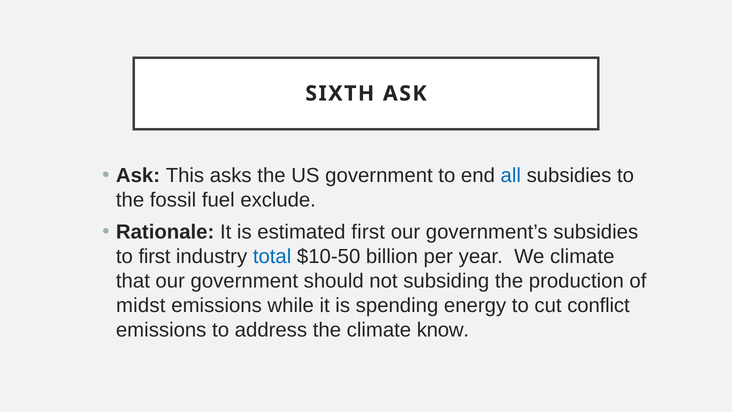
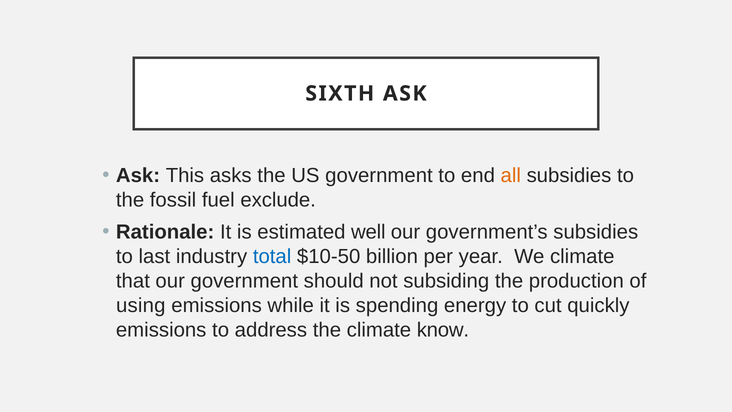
all colour: blue -> orange (511, 176)
estimated first: first -> well (368, 232)
to first: first -> last (154, 257)
midst: midst -> using (141, 305)
conflict: conflict -> quickly (598, 305)
